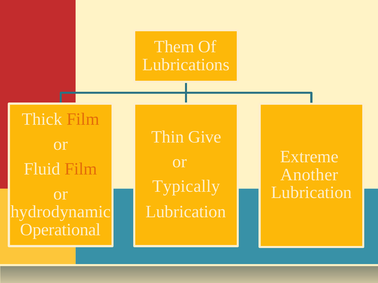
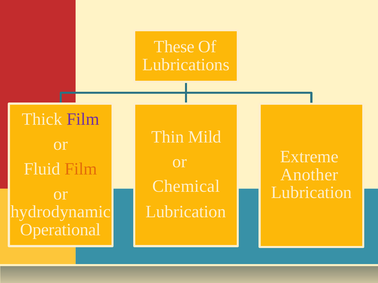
Them: Them -> These (174, 47)
Film colour: orange -> purple (83, 119)
Give: Give -> Mild (205, 137)
Typically: Typically -> Chemical (186, 187)
